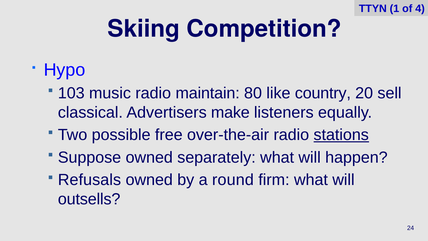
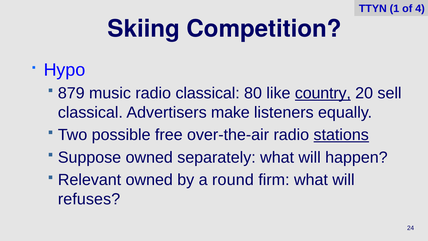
103: 103 -> 879 (71, 93)
radio maintain: maintain -> classical (208, 93)
country underline: none -> present (323, 93)
Refusals: Refusals -> Relevant (89, 180)
outsells: outsells -> refuses (89, 199)
